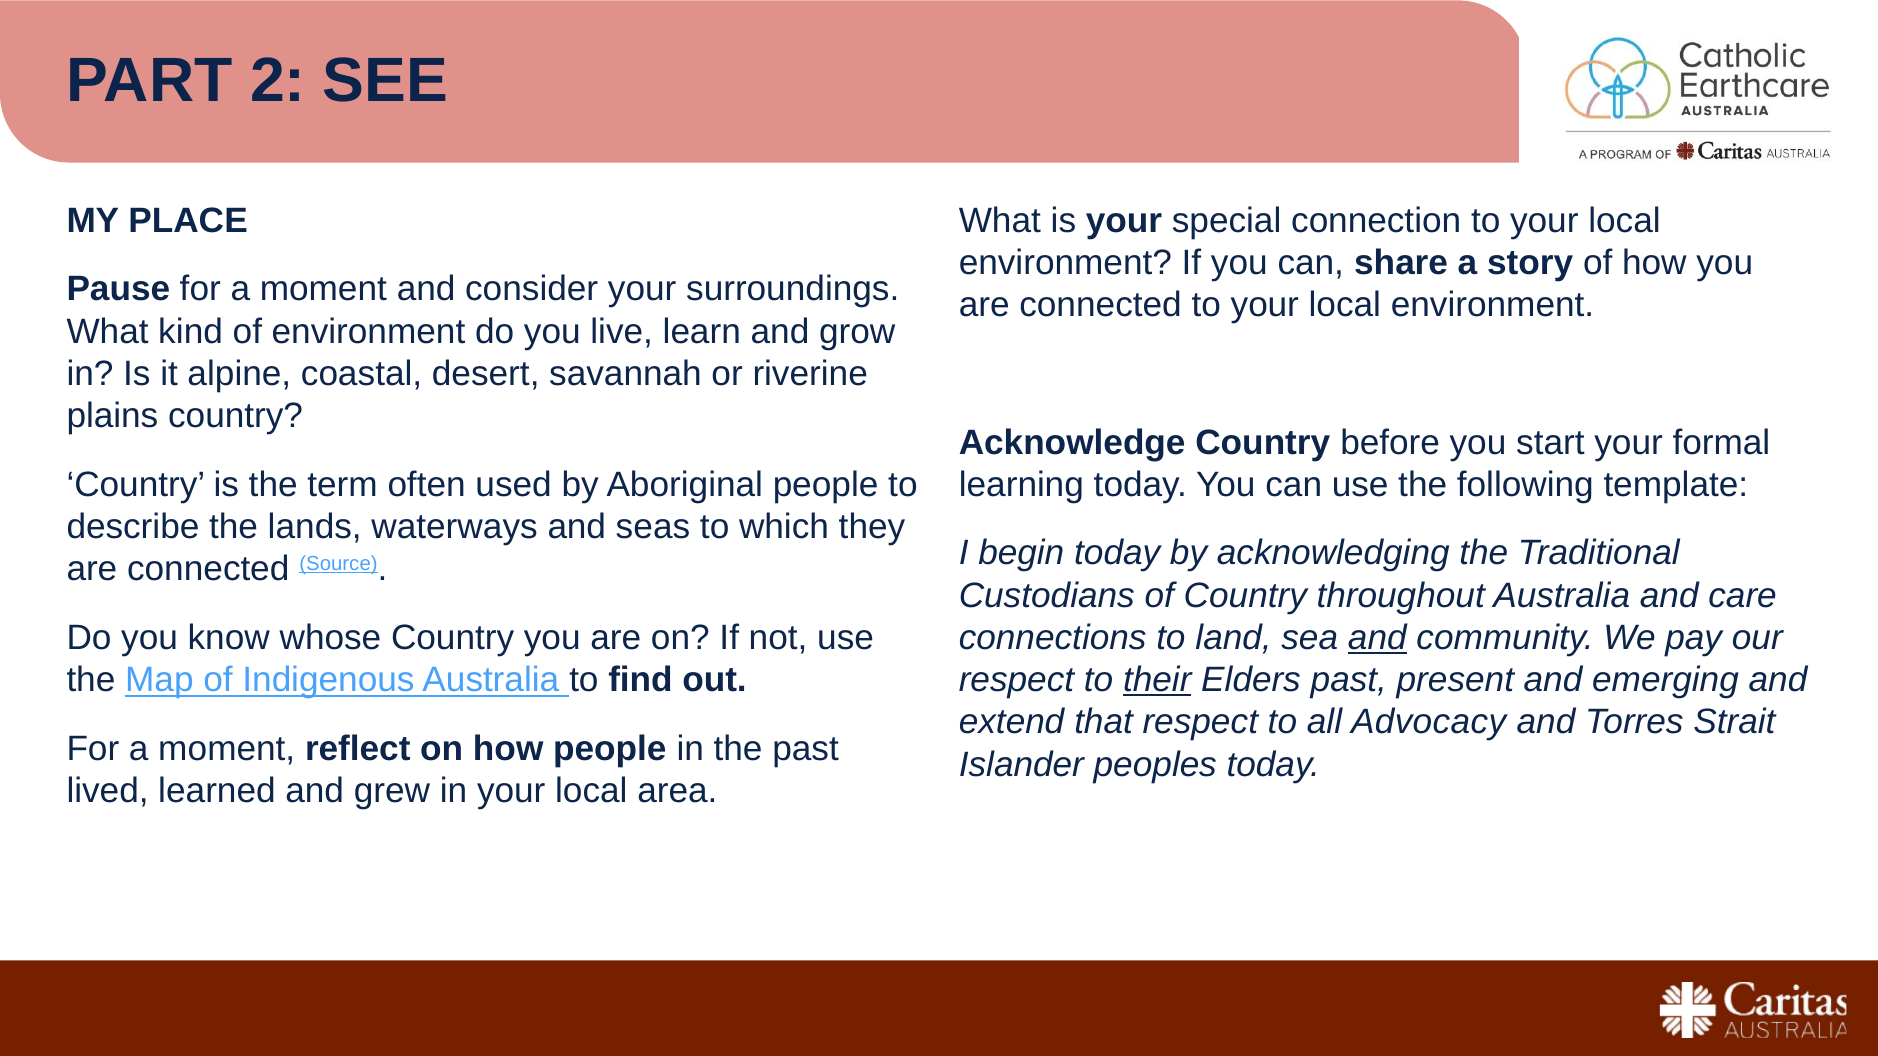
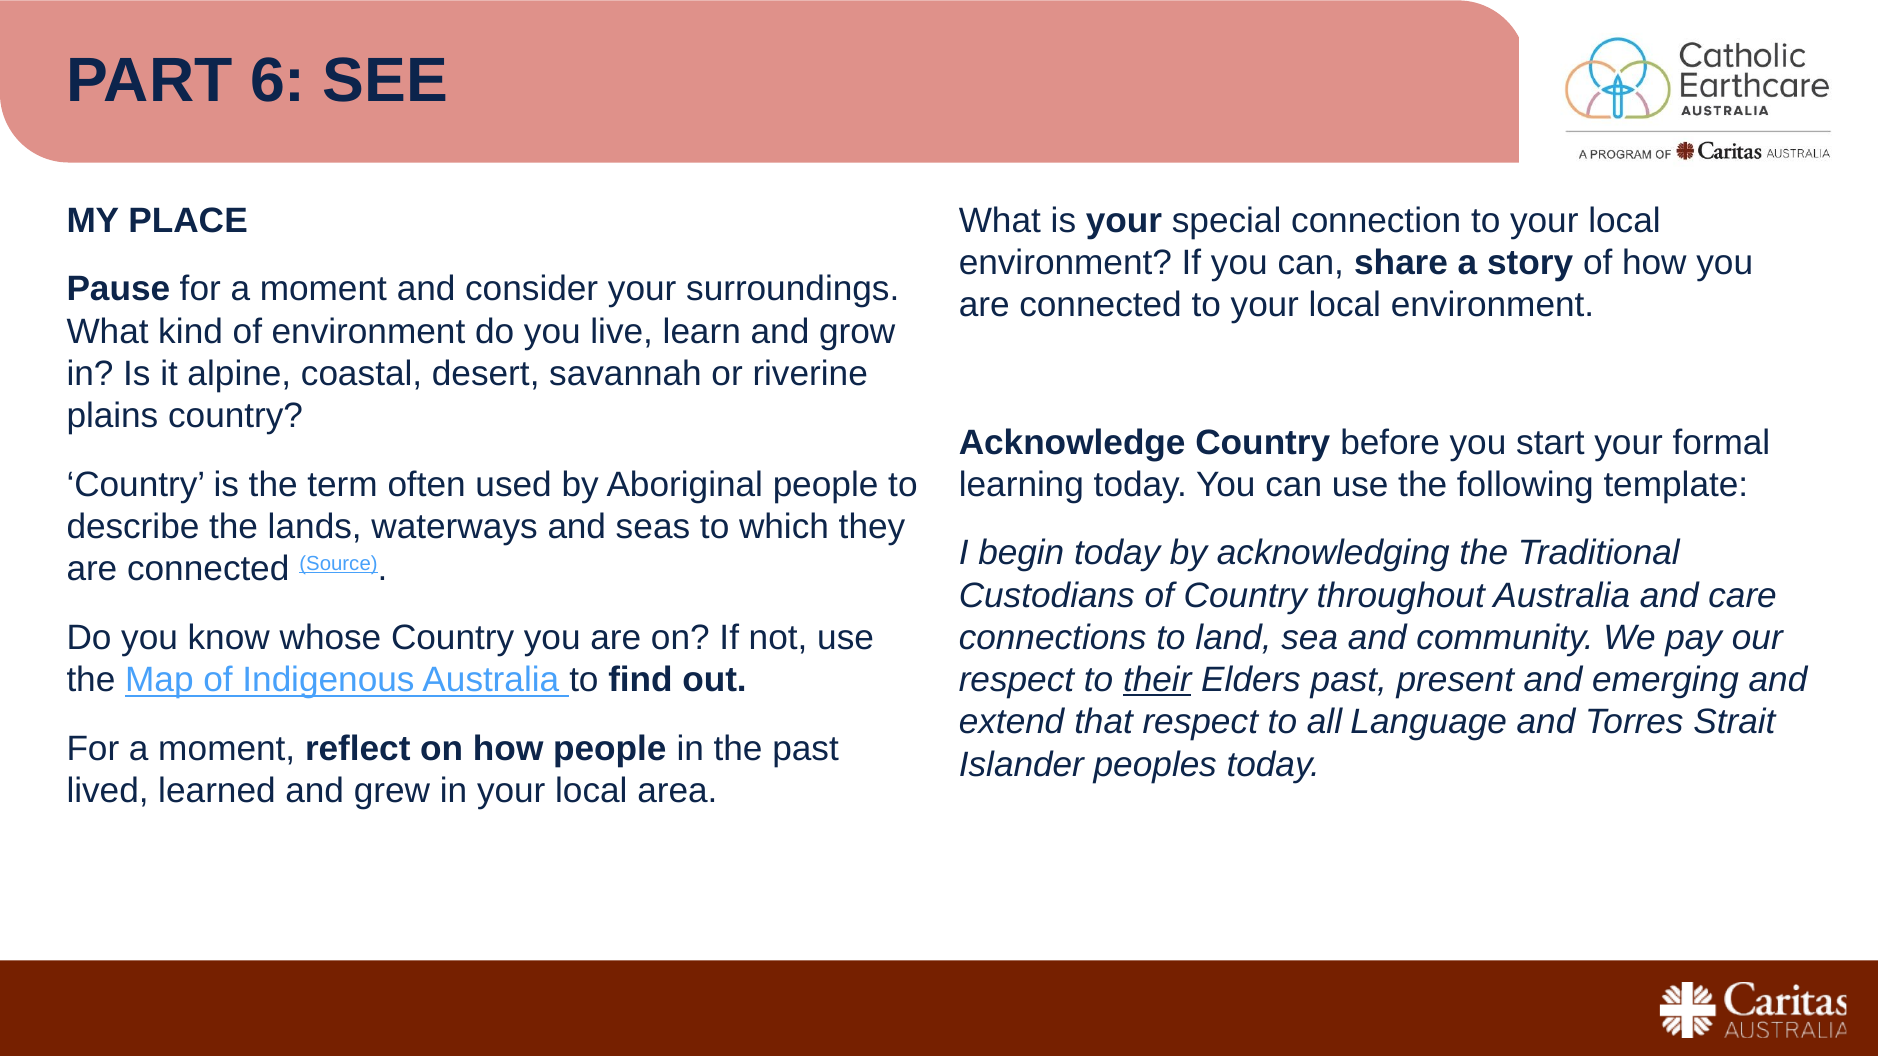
2: 2 -> 6 (278, 81)
and underline: present -> none (1377, 638)
Advocacy: Advocacy -> Language (1429, 723)
